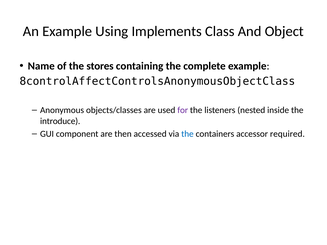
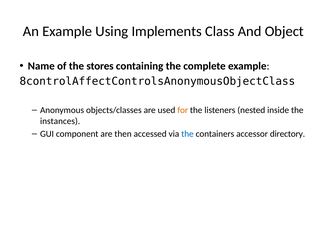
for colour: purple -> orange (183, 110)
introduce: introduce -> instances (60, 121)
required: required -> directory (288, 134)
